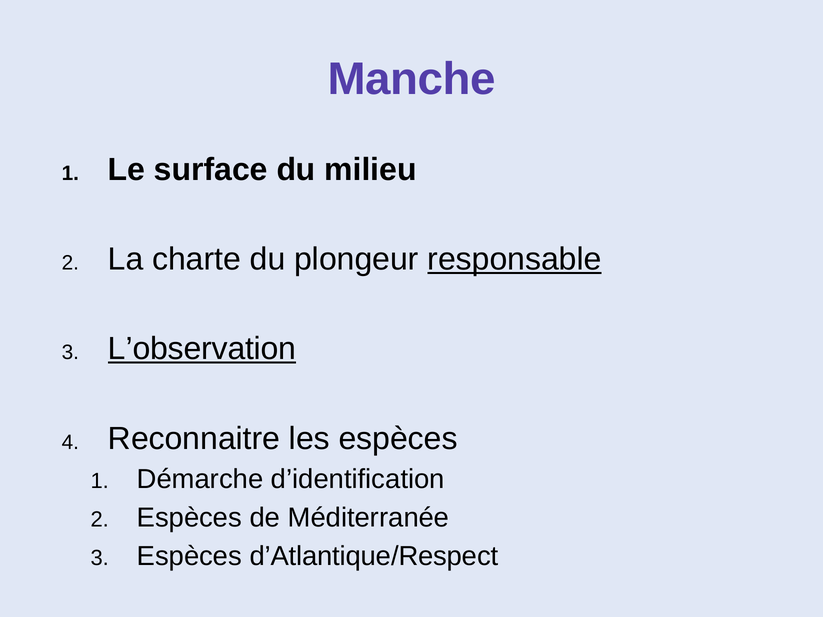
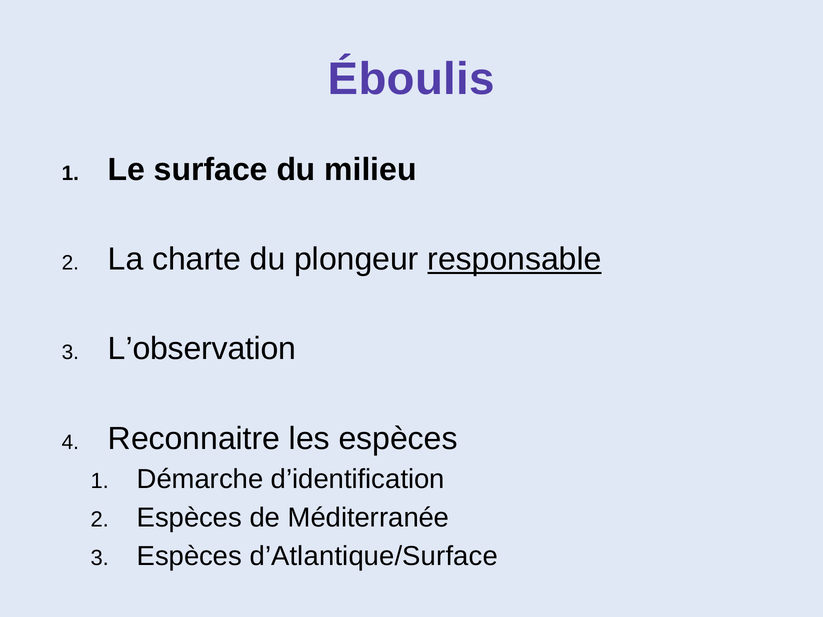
Manche: Manche -> Éboulis (411, 79)
L’observation underline: present -> none (202, 349)
d’Atlantique/Respect: d’Atlantique/Respect -> d’Atlantique/Surface (374, 556)
